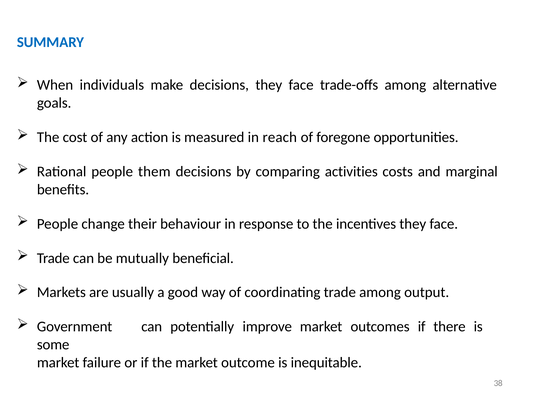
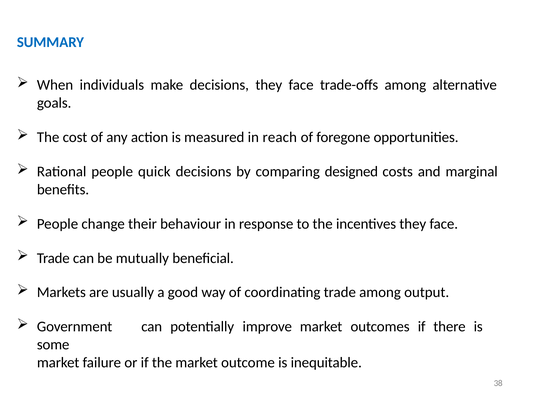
them: them -> quick (154, 171)
activities: activities -> designed (351, 171)
